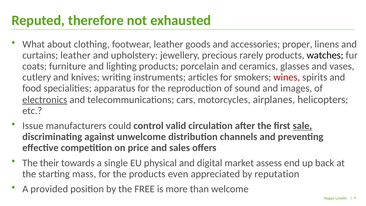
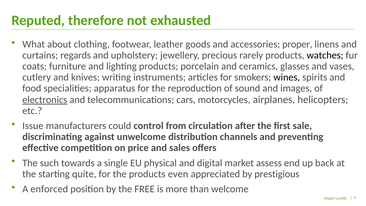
curtains leather: leather -> regards (76, 55)
wines colour: red -> black (287, 77)
valid: valid -> from (176, 126)
sale underline: present -> none (302, 126)
their: their -> such (49, 163)
mass: mass -> quite (84, 174)
reputation: reputation -> prestigious (277, 174)
provided: provided -> enforced (49, 189)
